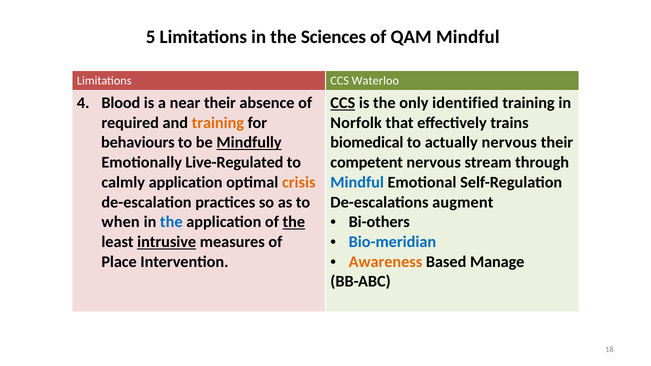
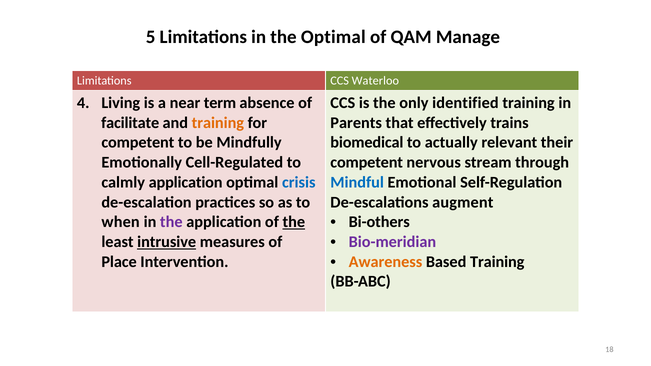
the Sciences: Sciences -> Optimal (333, 37)
QAM Mindful: Mindful -> Manage (468, 37)
Blood: Blood -> Living (121, 103)
near their: their -> term (220, 103)
CCS underline: present -> none (343, 103)
required: required -> facilitate (130, 123)
Norfolk: Norfolk -> Parents (356, 123)
behaviours: behaviours -> competent (138, 143)
Mindfully underline: present -> none (249, 143)
actually nervous: nervous -> relevant (509, 143)
Live-Regulated: Live-Regulated -> Cell-Regulated (234, 163)
crisis colour: orange -> blue (299, 182)
the colour: blue -> purple (171, 222)
Bio-meridian colour: blue -> purple (392, 242)
Based Manage: Manage -> Training (497, 262)
